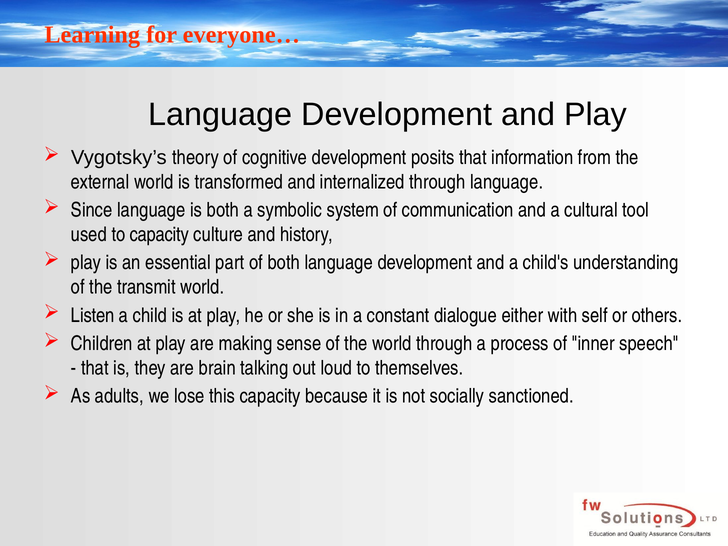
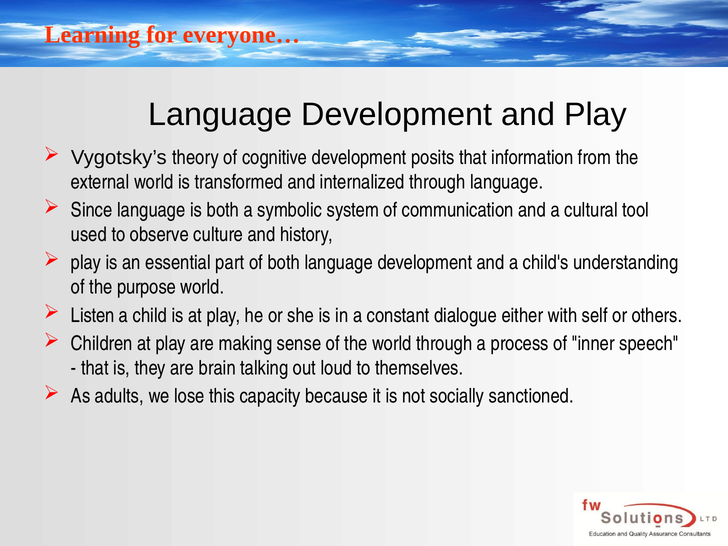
to capacity: capacity -> observe (159, 234)
transmit: transmit -> purpose (146, 287)
